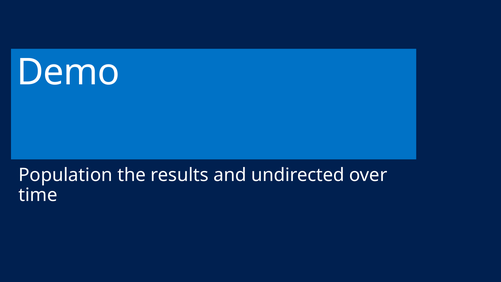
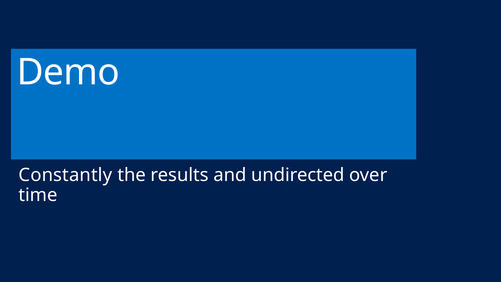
Population: Population -> Constantly (65, 175)
